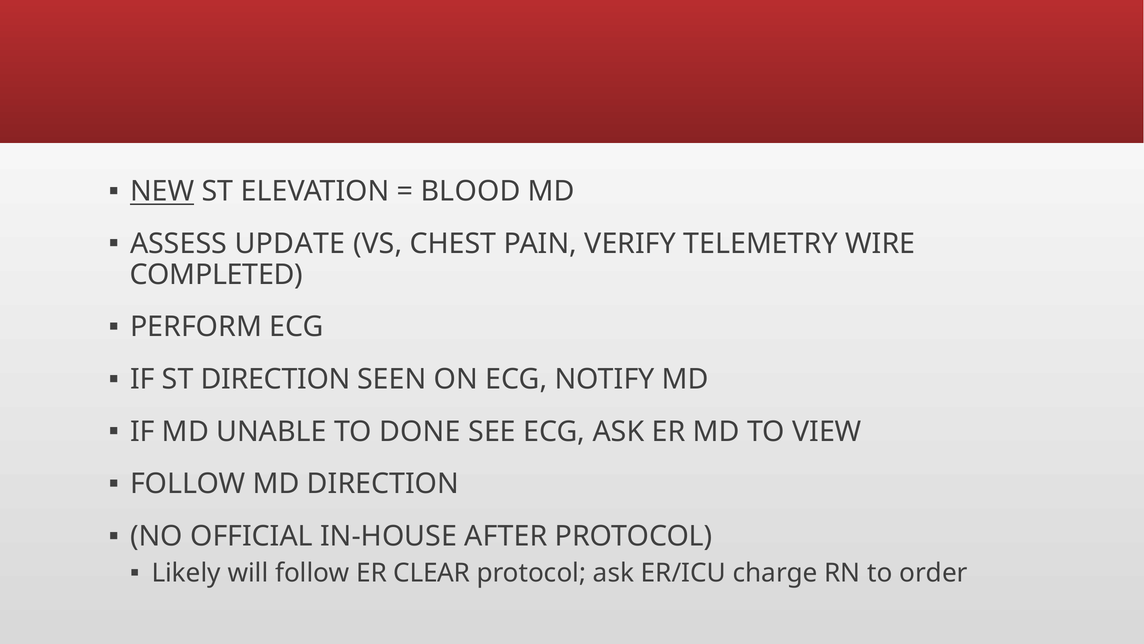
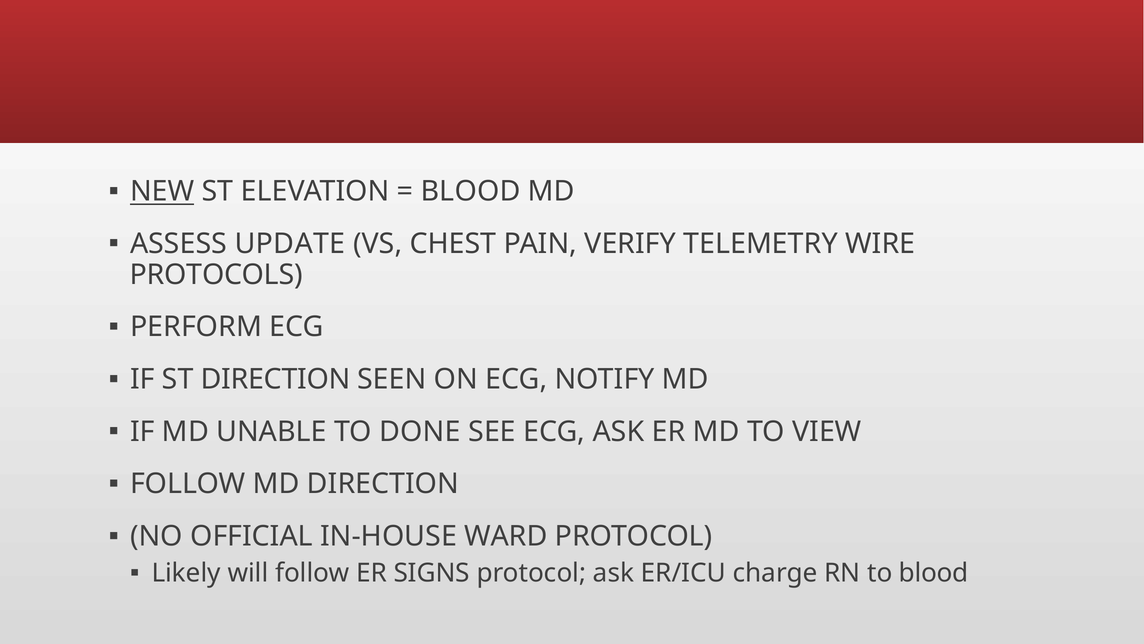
COMPLETED: COMPLETED -> PROTOCOLS (216, 274)
AFTER: AFTER -> WARD (506, 536)
CLEAR: CLEAR -> SIGNS (432, 573)
to order: order -> blood (934, 573)
